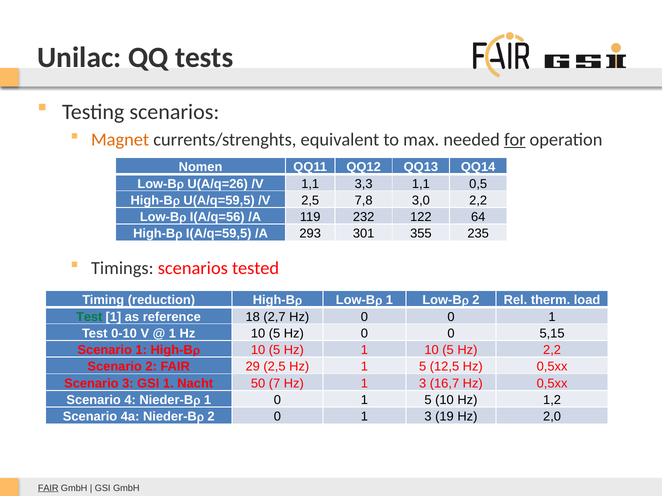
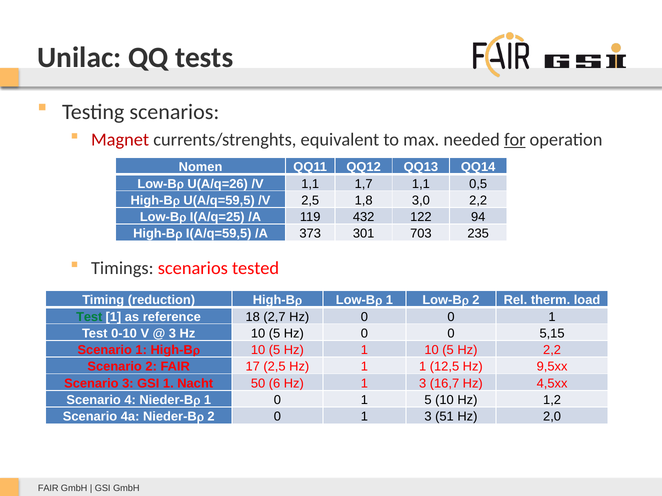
Magnet colour: orange -> red (120, 140)
3,3: 3,3 -> 1,7 (364, 184)
7,8: 7,8 -> 1,8 (364, 201)
I(A/q=56: I(A/q=56 -> I(A/q=25 (217, 217)
232: 232 -> 432 (364, 217)
64: 64 -> 94 (478, 217)
293: 293 -> 373 (310, 234)
355: 355 -> 703 (421, 234)
1: 1 -> 3 (172, 334)
29: 29 -> 17 (253, 367)
Hz 1 5: 5 -> 1 (423, 367)
12,5 Hz 0,5xx: 0,5xx -> 9,5xx (552, 367)
7: 7 -> 6 (274, 384)
16,7 Hz 0,5xx: 0,5xx -> 4,5xx (552, 384)
19: 19 -> 51 (444, 417)
FAIR underline: present -> none (48, 489)
